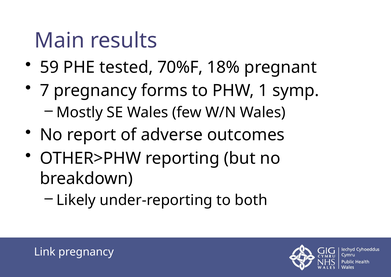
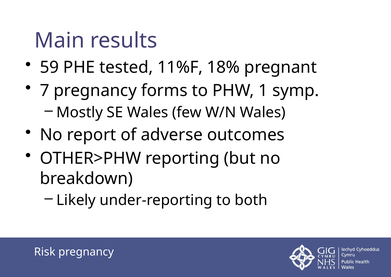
70%F: 70%F -> 11%F (180, 67)
Link: Link -> Risk (45, 252)
